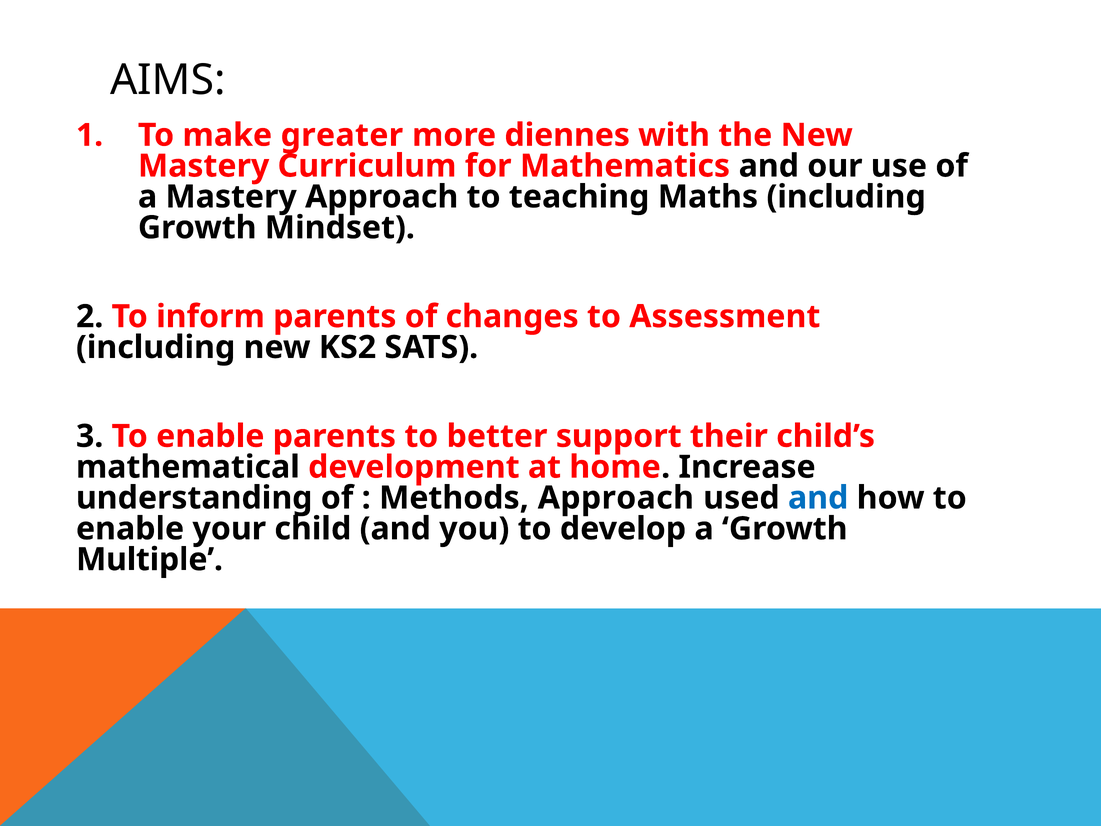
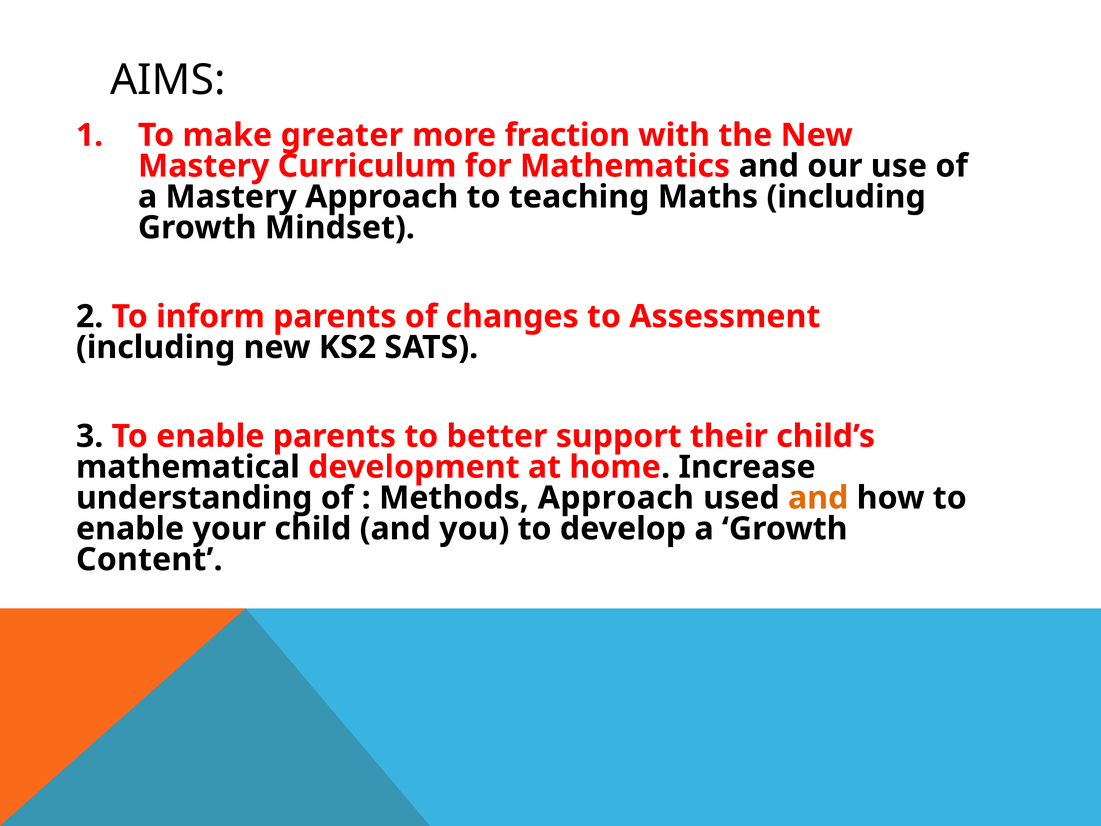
diennes: diennes -> fraction (567, 135)
and colour: blue -> orange (818, 498)
Multiple: Multiple -> Content (149, 559)
